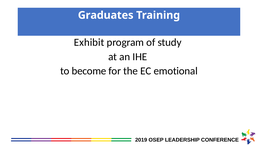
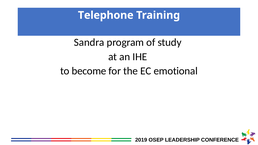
Graduates: Graduates -> Telephone (106, 15)
Exhibit: Exhibit -> Sandra (89, 42)
